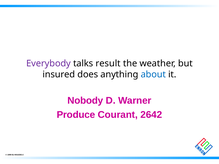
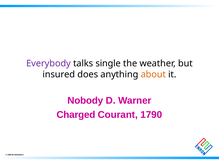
result: result -> single (108, 64)
about colour: blue -> orange (153, 75)
Produce: Produce -> Charged (76, 115)
2642: 2642 -> 1790 (151, 115)
